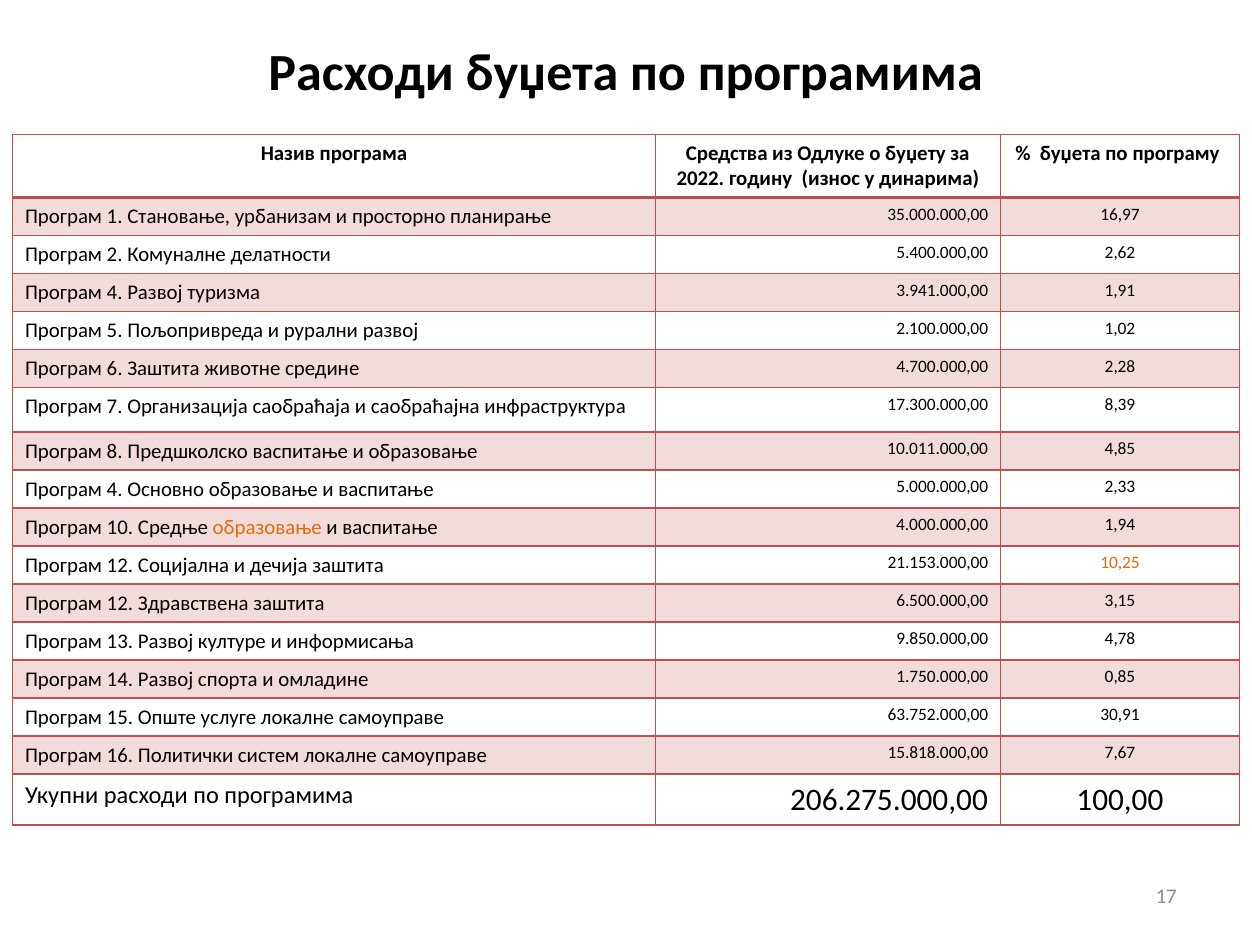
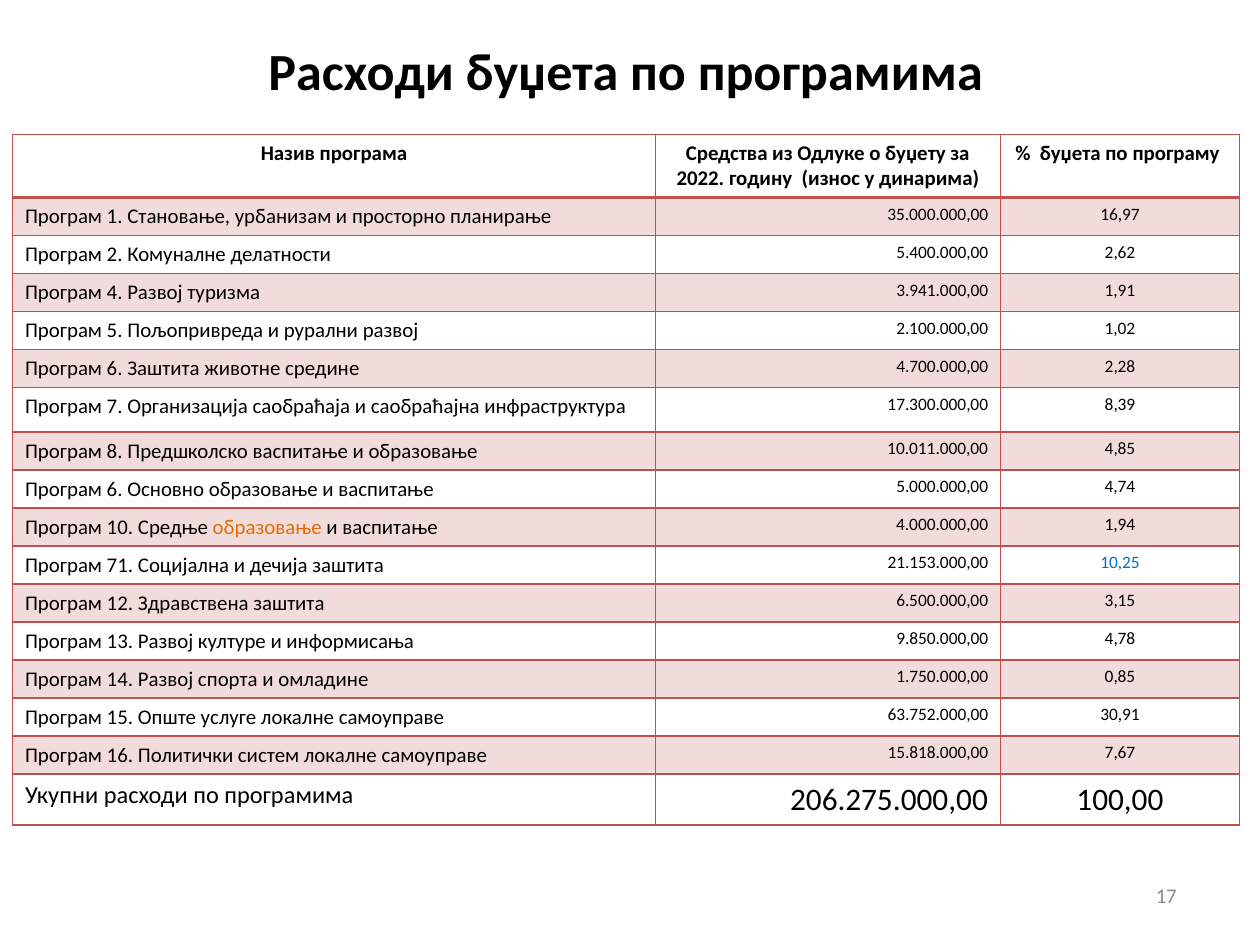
4: 4 -> 6 (115, 489)
2,33: 2,33 -> 4,74 (1120, 487)
12: 12 -> 71 (120, 565)
10,25 colour: orange -> blue (1120, 563)
